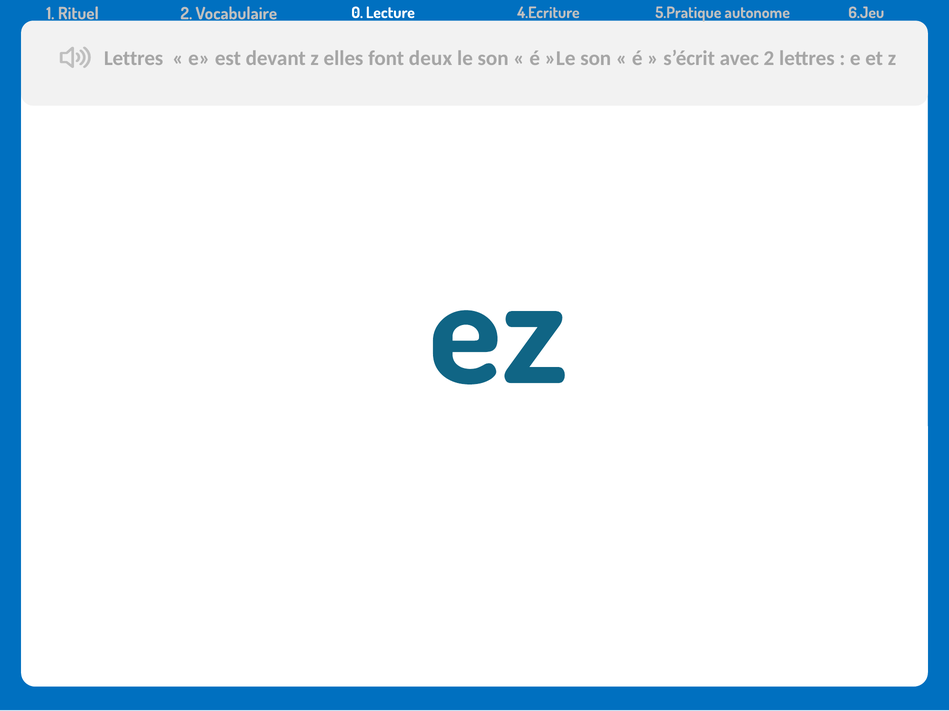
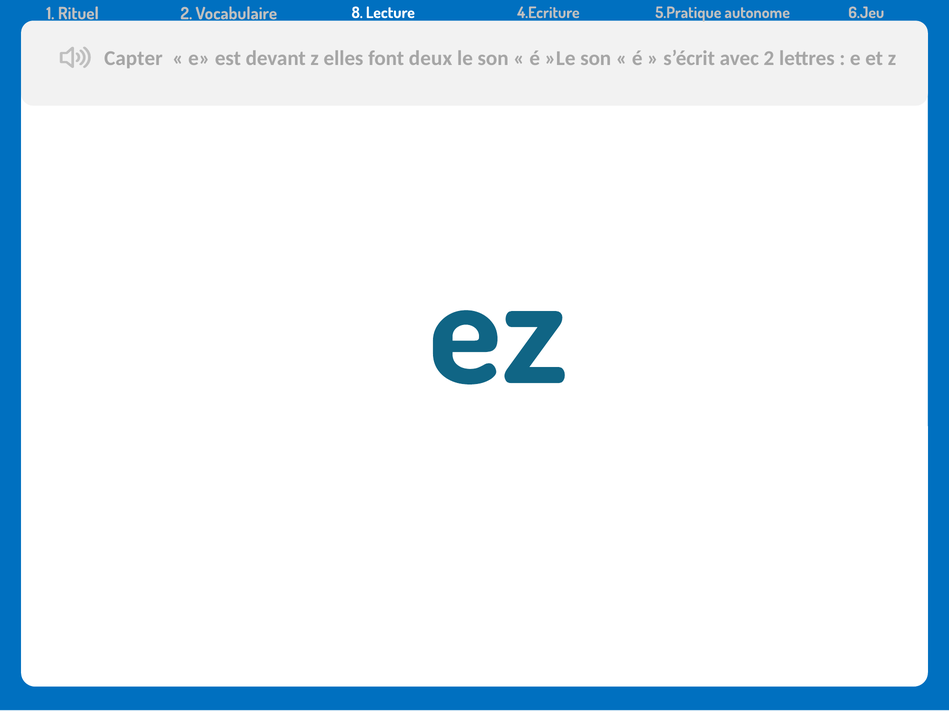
0: 0 -> 8 (357, 13)
Lettres: Lettres -> Capter (133, 58)
